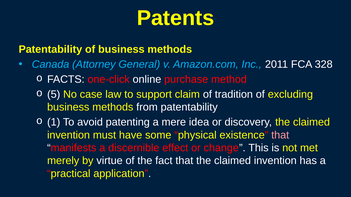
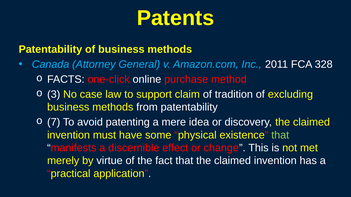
5: 5 -> 3 (54, 95)
1: 1 -> 7 (54, 122)
that colour: pink -> light green (280, 135)
